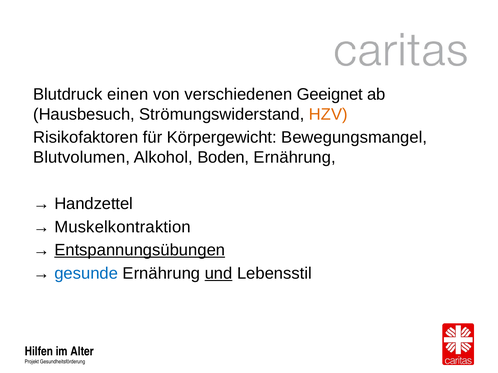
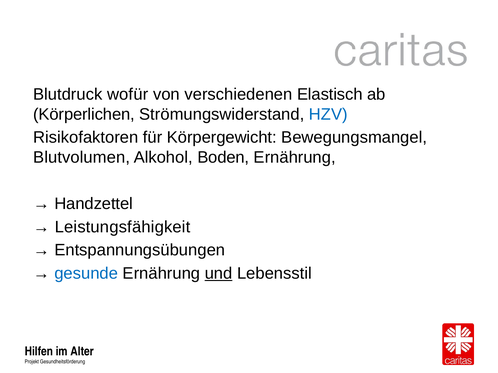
einen: einen -> wofür (128, 94)
Geeignet: Geeignet -> Elastisch (330, 94)
Hausbesuch: Hausbesuch -> Körperlichen (84, 114)
HZV colour: orange -> blue (328, 114)
Muskelkontraktion: Muskelkontraktion -> Leistungsfähigkeit (123, 227)
Entspannungsübungen underline: present -> none (140, 250)
